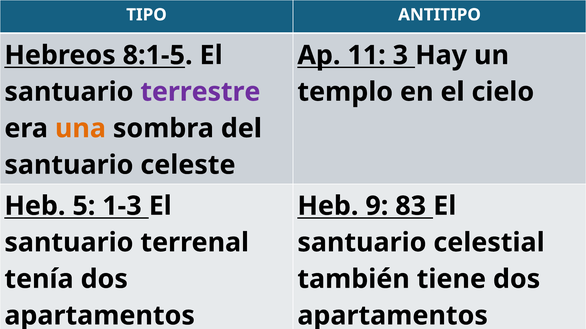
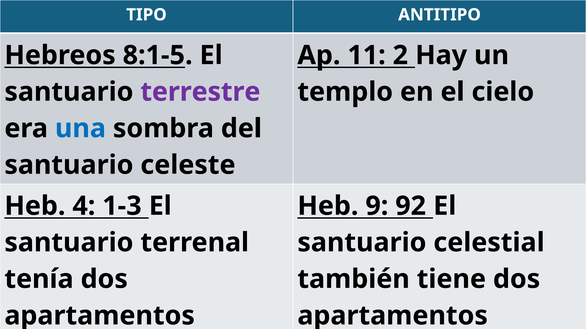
3: 3 -> 2 (400, 55)
una colour: orange -> blue (80, 129)
5: 5 -> 4 (84, 206)
83: 83 -> 92 (411, 206)
